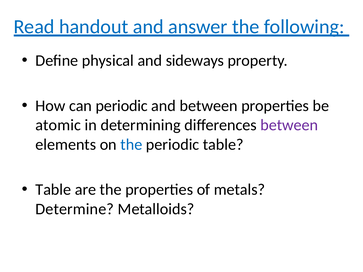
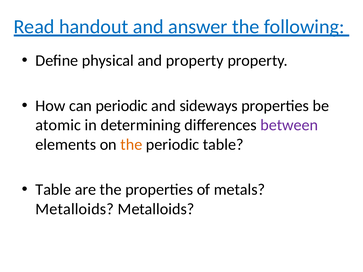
and sideways: sideways -> property (195, 61)
and between: between -> sideways (209, 106)
the colour: blue -> orange (131, 145)
Determine: Determine -> Metalloids (75, 209)
